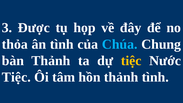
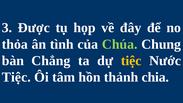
Chúa colour: light blue -> light green (120, 44)
bàn Thảnh: Thảnh -> Chẳng (51, 61)
thảnh tình: tình -> chia (155, 77)
